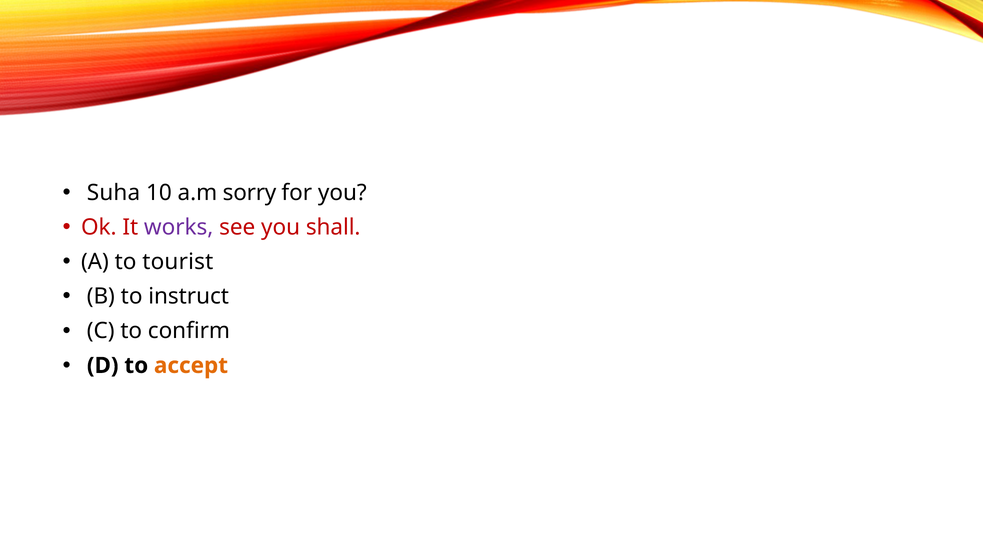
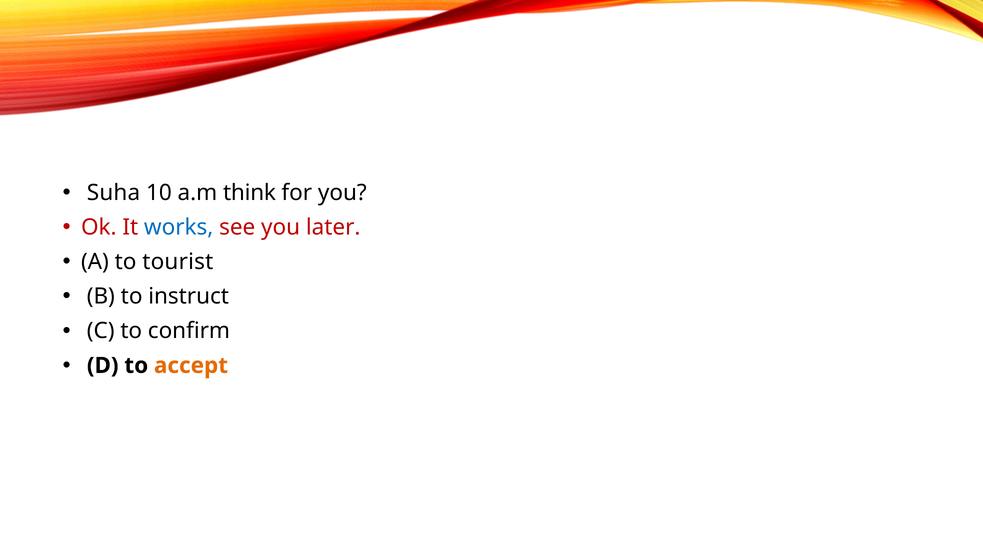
sorry: sorry -> think (250, 193)
works colour: purple -> blue (179, 227)
shall: shall -> later (333, 227)
